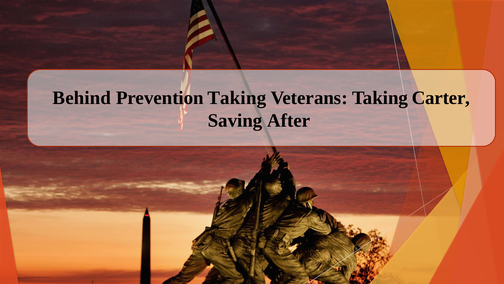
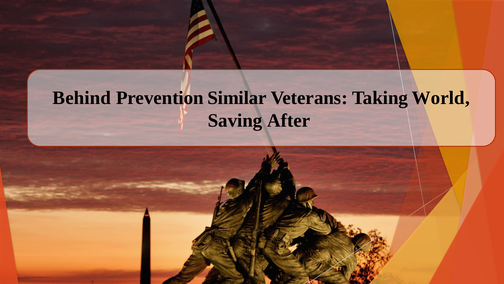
Prevention Taking: Taking -> Similar (237, 98)
Carter: Carter -> World (441, 98)
